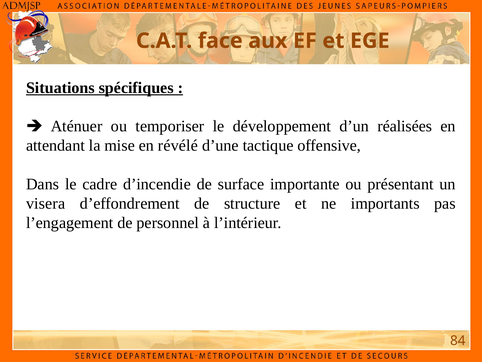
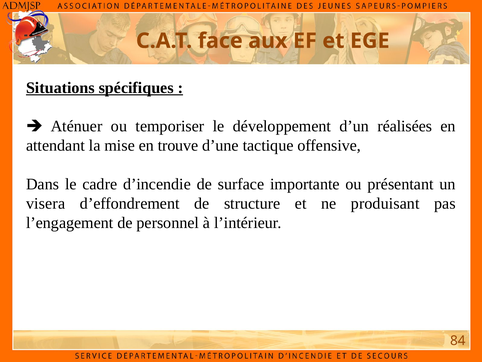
révélé: révélé -> trouve (178, 145)
importants: importants -> produisant (385, 203)
